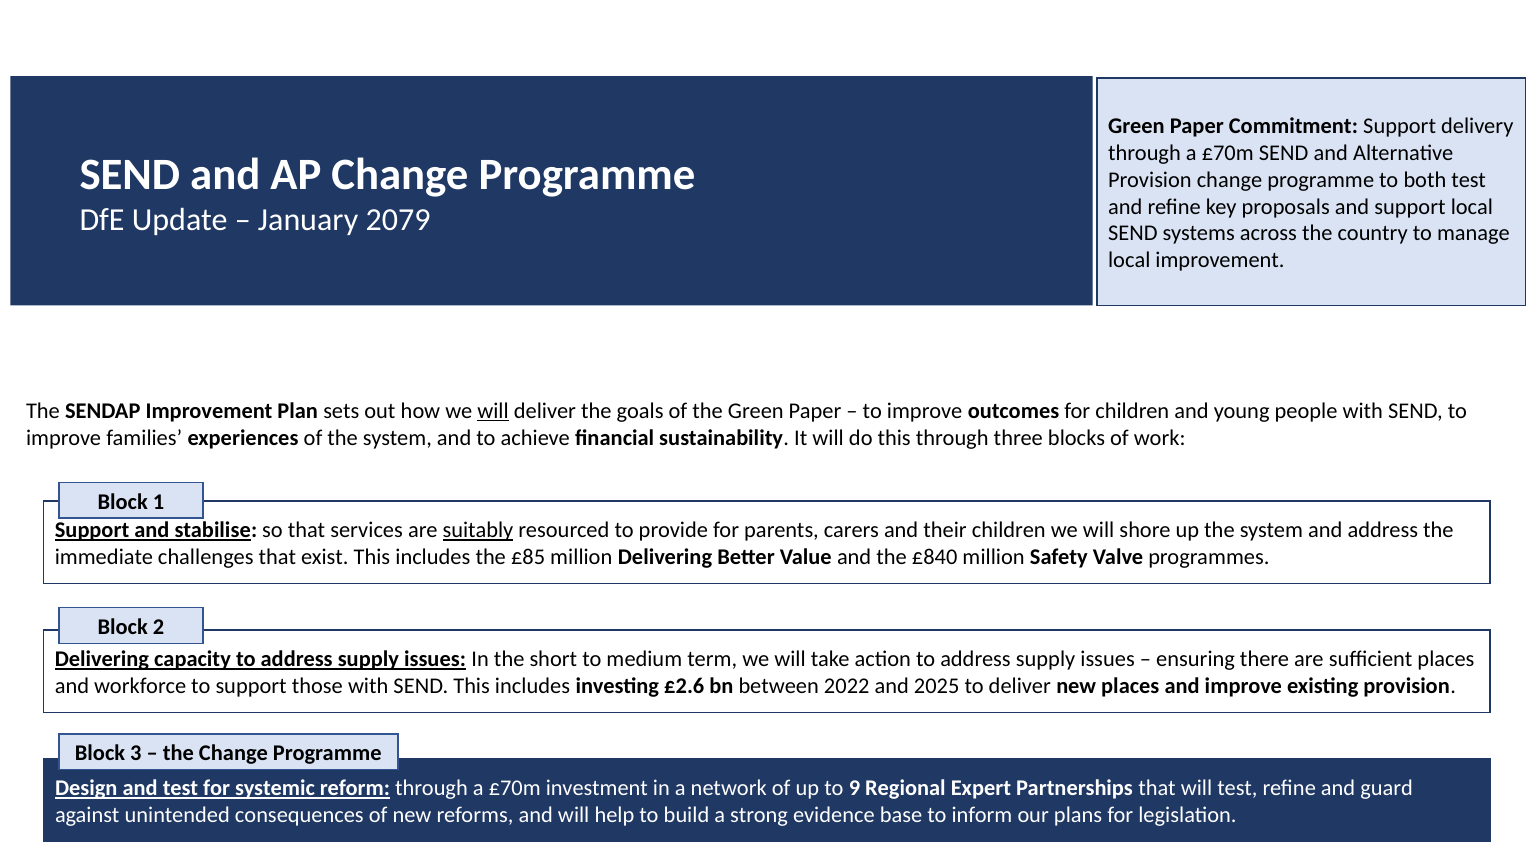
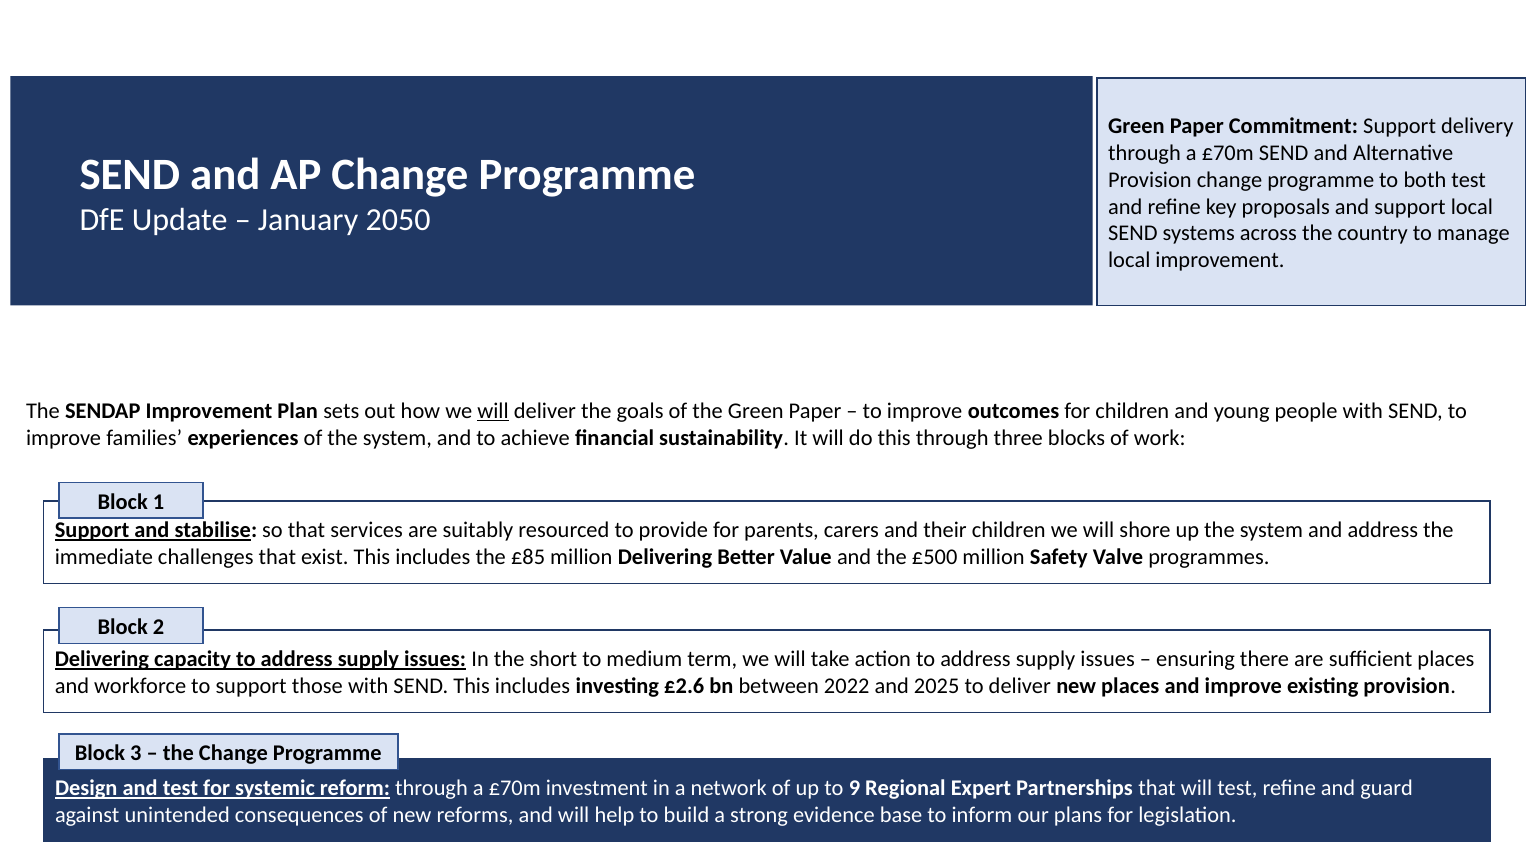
2079: 2079 -> 2050 (398, 220)
suitably underline: present -> none (478, 531)
£840: £840 -> £500 (935, 557)
